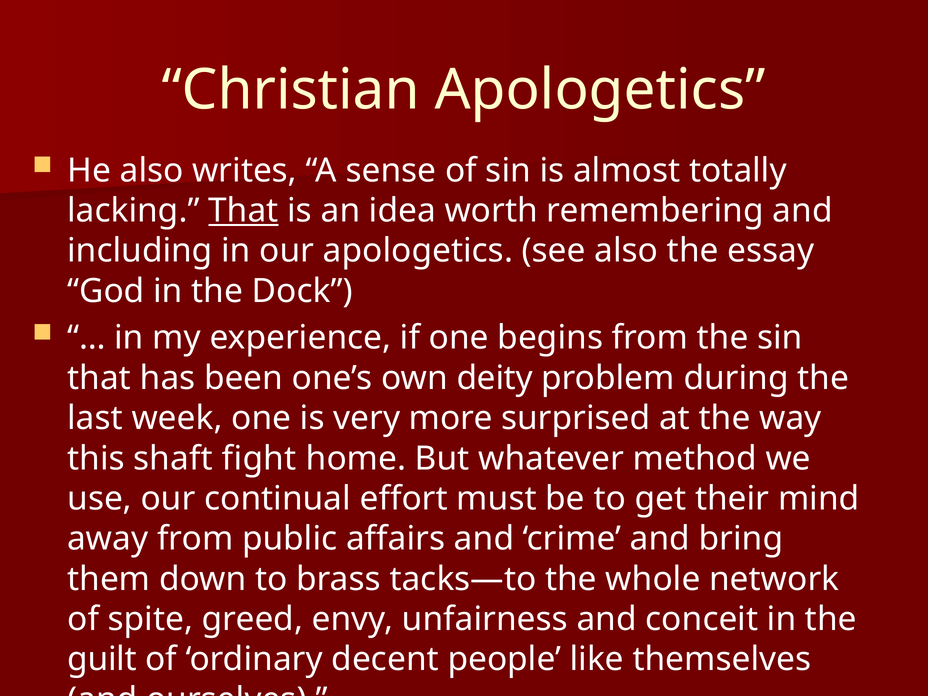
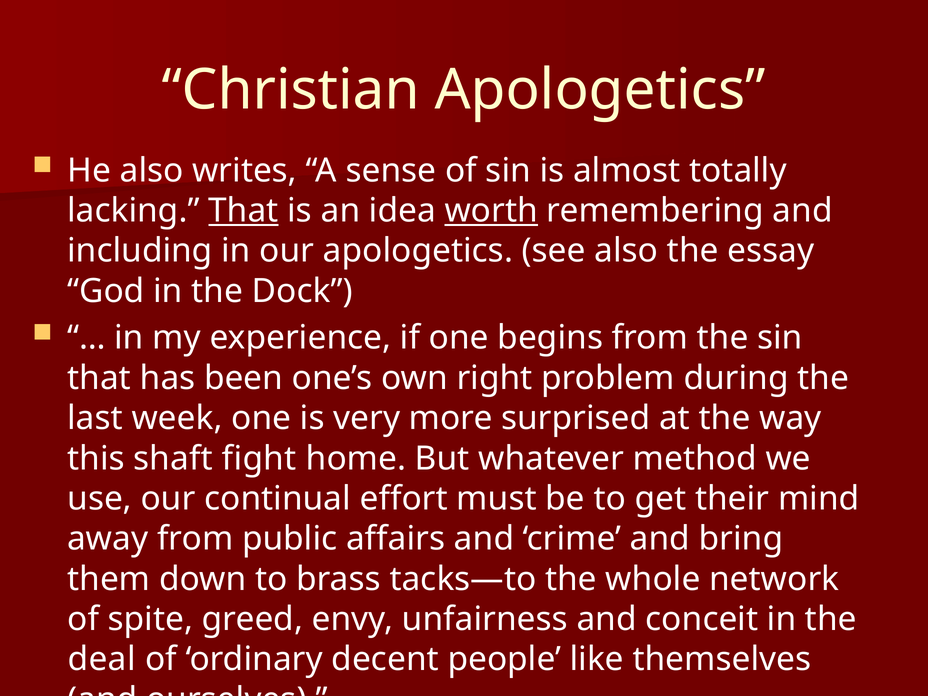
worth underline: none -> present (491, 211)
deity: deity -> right (495, 378)
guilt: guilt -> deal (102, 659)
